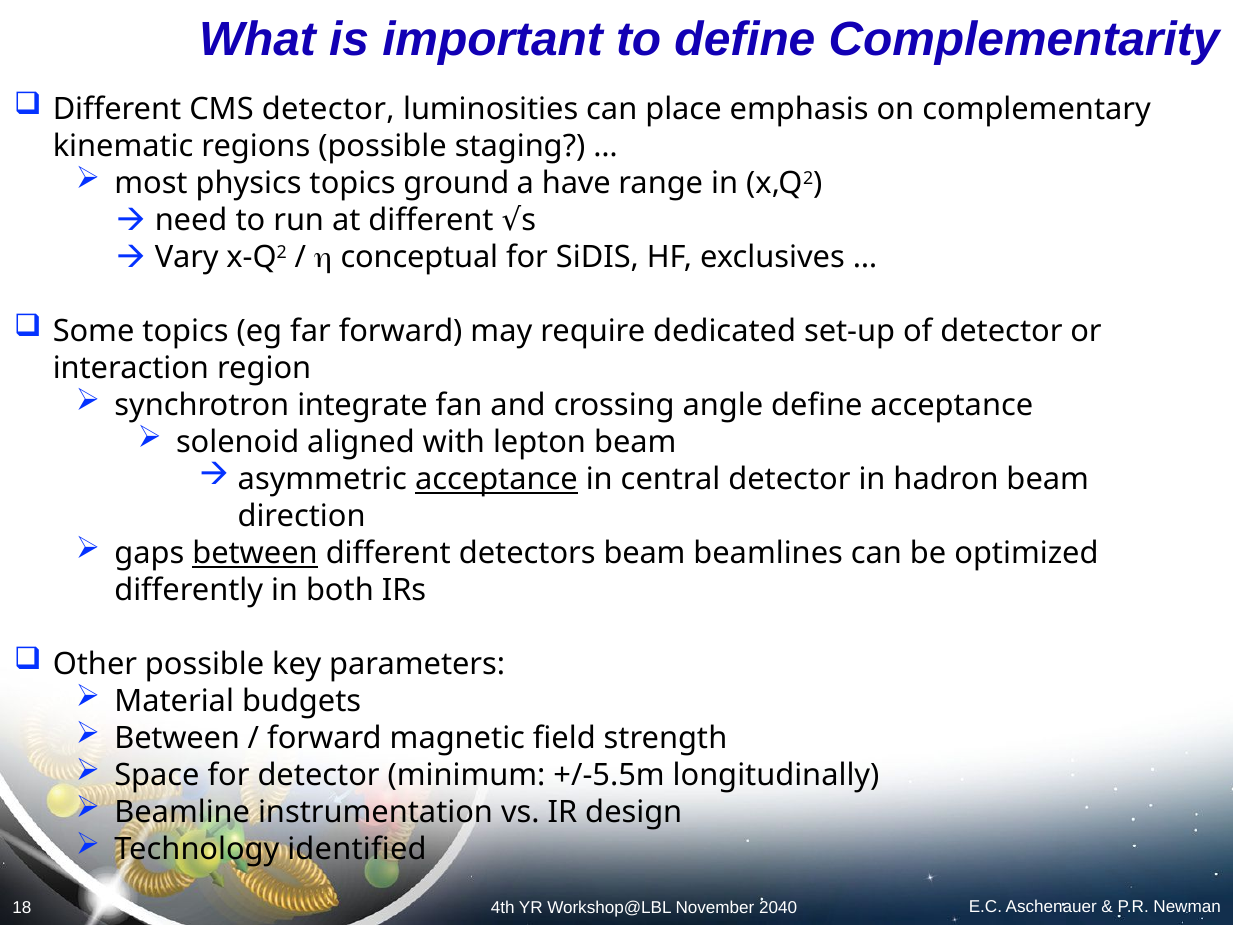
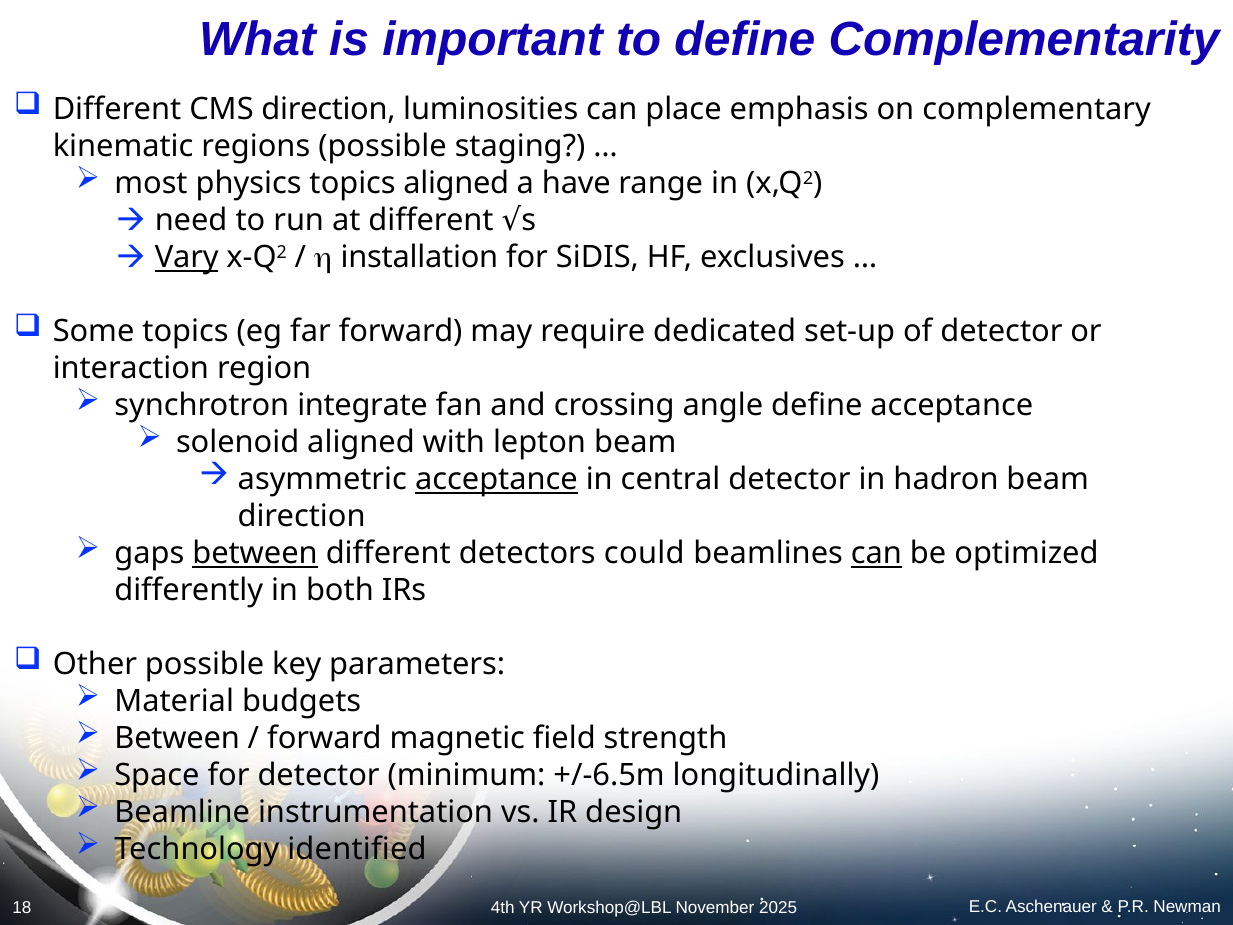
CMS detector: detector -> direction (329, 109)
topics ground: ground -> aligned (456, 183)
Vary underline: none -> present (187, 257)
conceptual: conceptual -> installation (419, 257)
detectors beam: beam -> could (644, 553)
can underline: none -> present (876, 553)
+/-5.5m: +/-5.5m -> +/-6.5m (609, 775)
2040: 2040 -> 2025 (778, 908)
